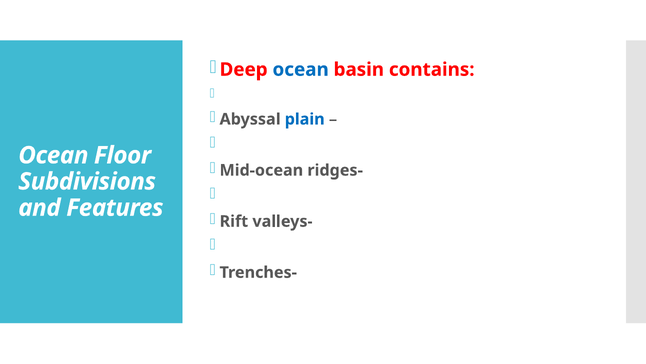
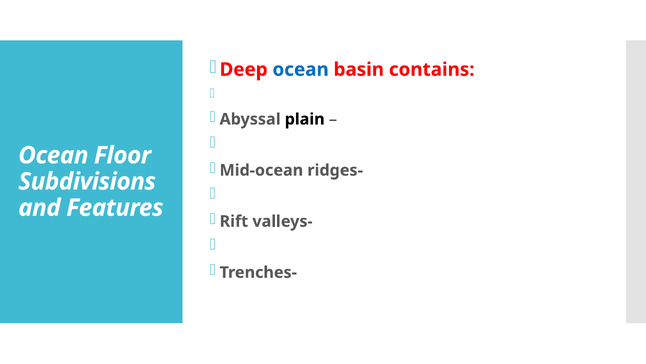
plain colour: blue -> black (305, 119)
